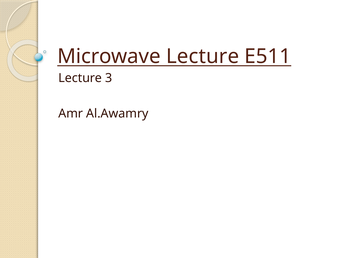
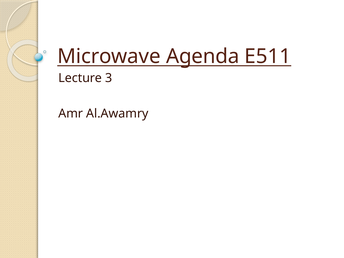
Microwave Lecture: Lecture -> Agenda (203, 56)
